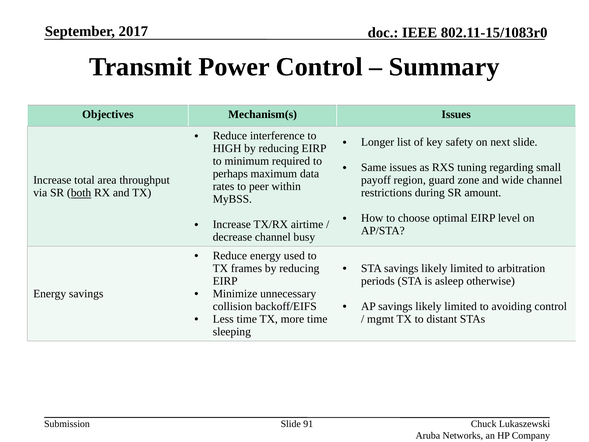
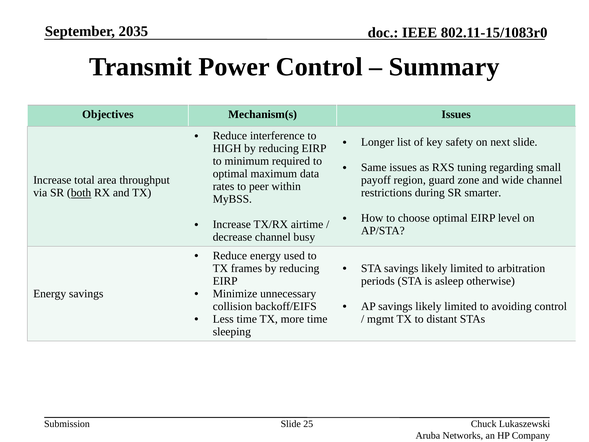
2017: 2017 -> 2035 (133, 31)
perhaps: perhaps -> optimal (230, 174)
amount: amount -> smarter (483, 193)
91: 91 -> 25 (308, 424)
